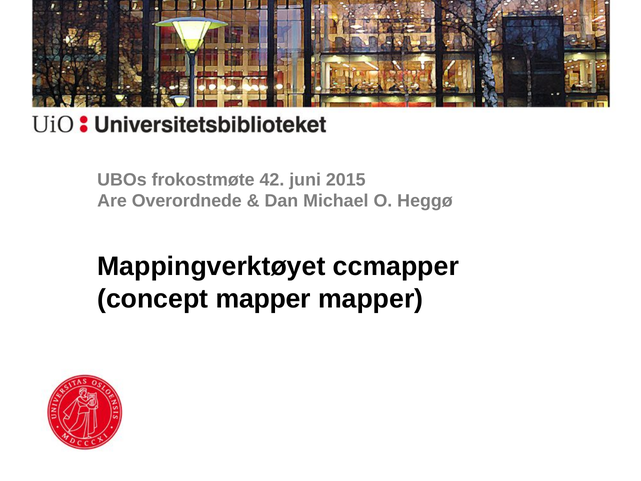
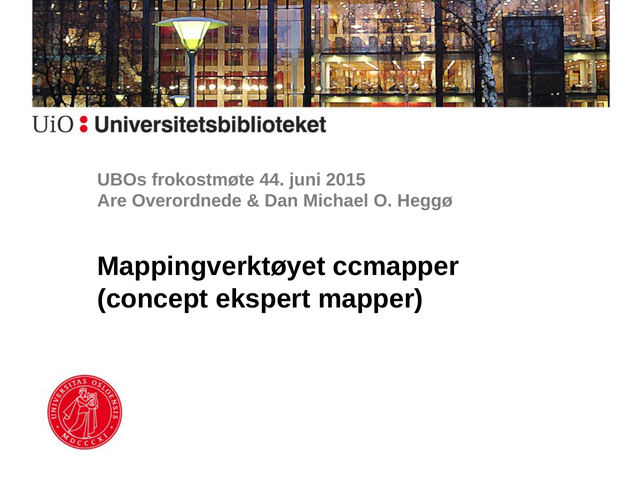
42: 42 -> 44 (272, 180)
concept mapper: mapper -> ekspert (263, 299)
